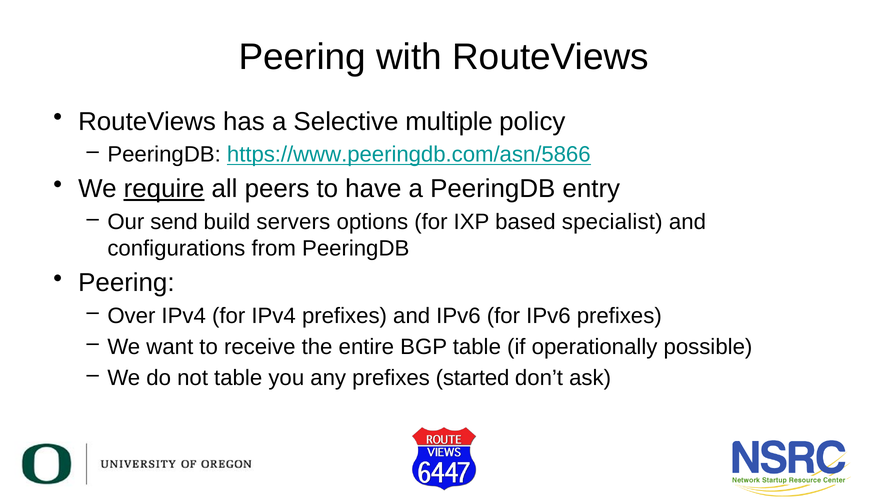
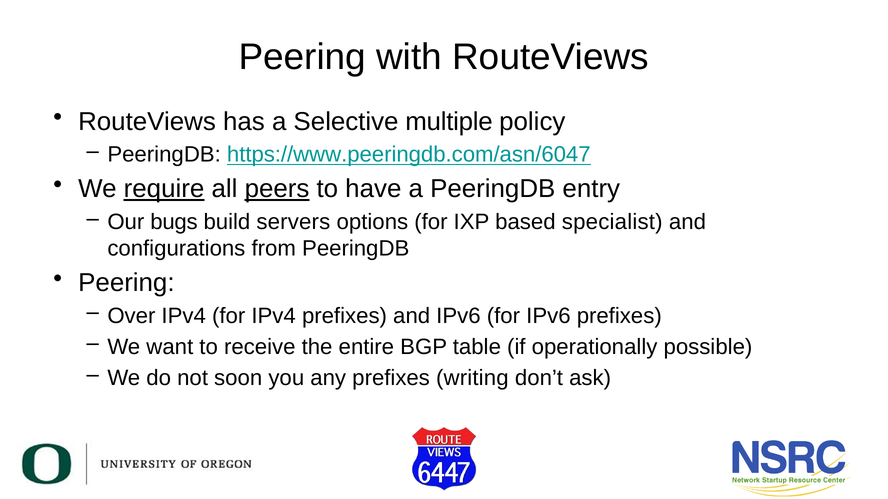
https://www.peeringdb.com/asn/5866: https://www.peeringdb.com/asn/5866 -> https://www.peeringdb.com/asn/6047 (409, 155)
peers underline: none -> present (277, 189)
send: send -> bugs (174, 222)
not table: table -> soon (238, 378)
started: started -> writing (472, 378)
